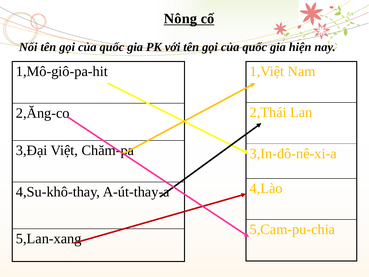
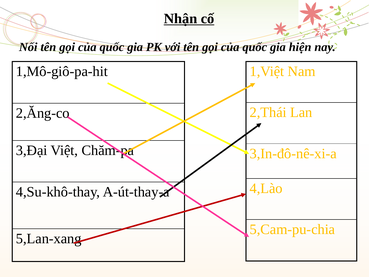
Nông: Nông -> Nhận (181, 19)
